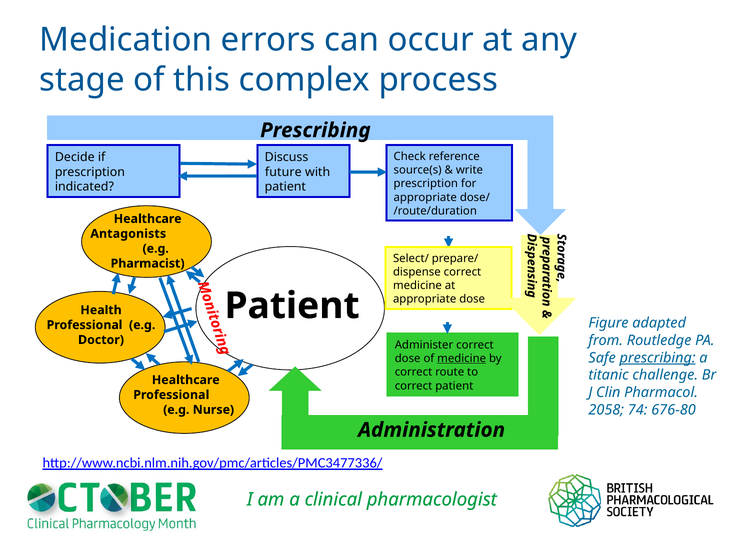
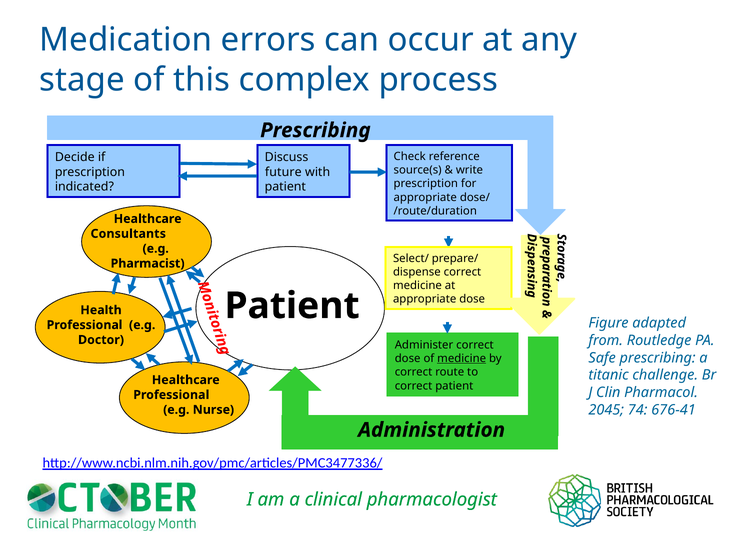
Antagonists: Antagonists -> Consultants (128, 234)
prescribing underline: present -> none (658, 358)
2058: 2058 -> 2045 (606, 410)
676-80: 676-80 -> 676-41 (674, 410)
